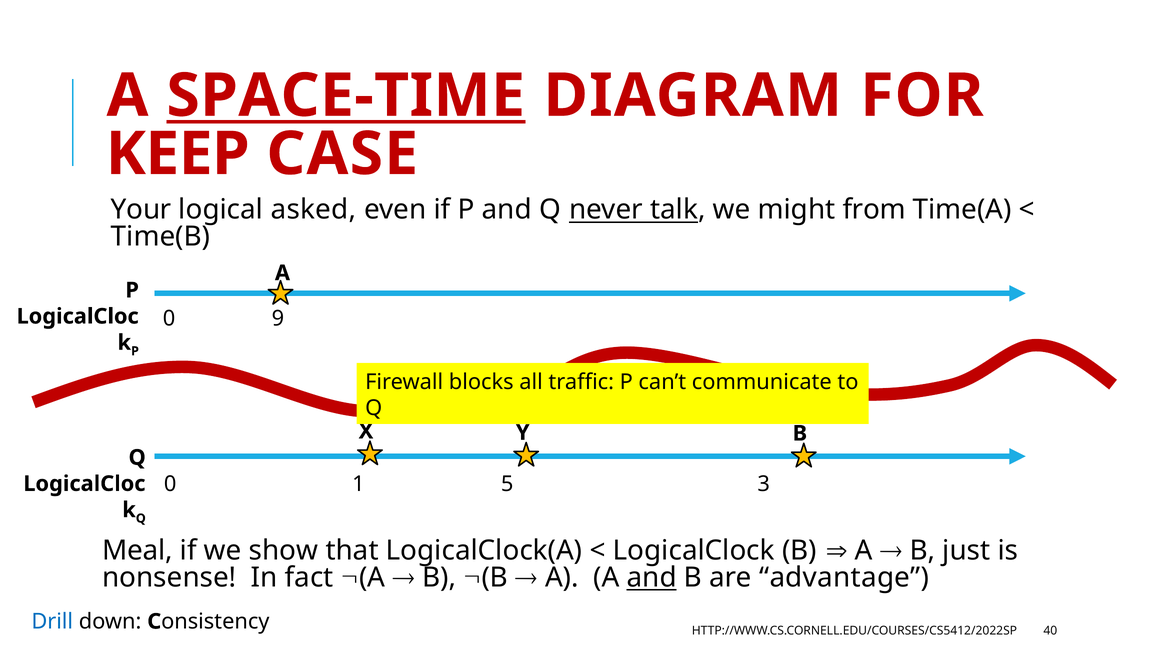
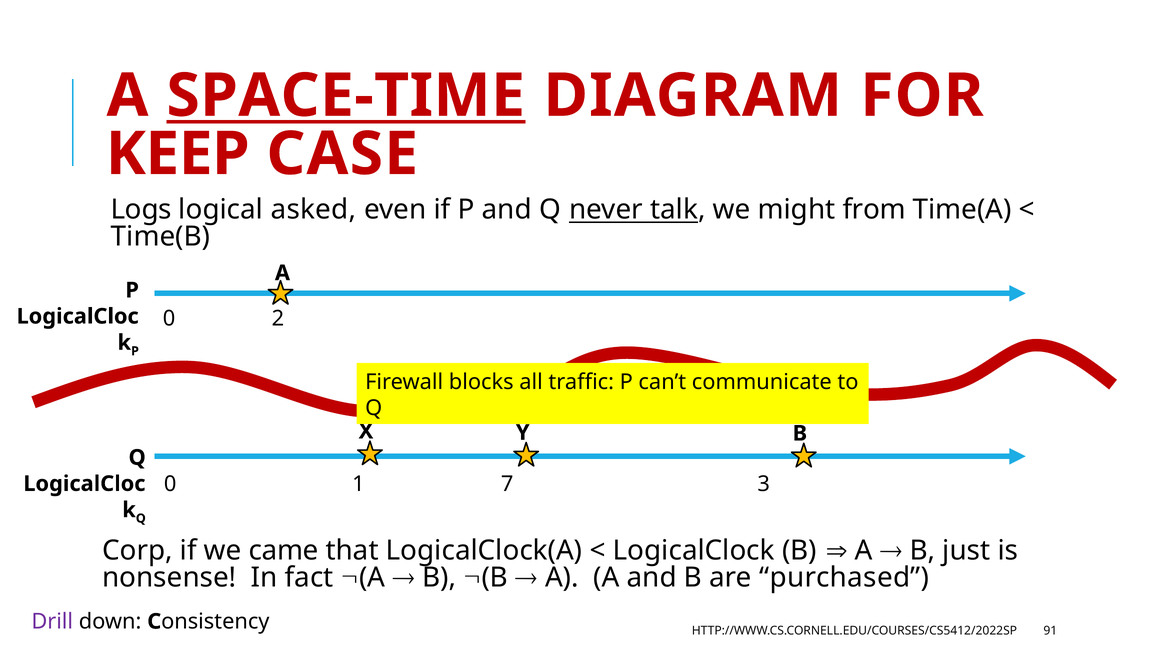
Your: Your -> Logs (141, 209)
9: 9 -> 2 (278, 319)
5: 5 -> 7 (507, 484)
Meal: Meal -> Corp (137, 550)
show: show -> came (284, 550)
and underline: present -> none (652, 578)
advantage: advantage -> purchased (844, 578)
Drill colour: blue -> purple (52, 621)
40: 40 -> 91 (1050, 631)
